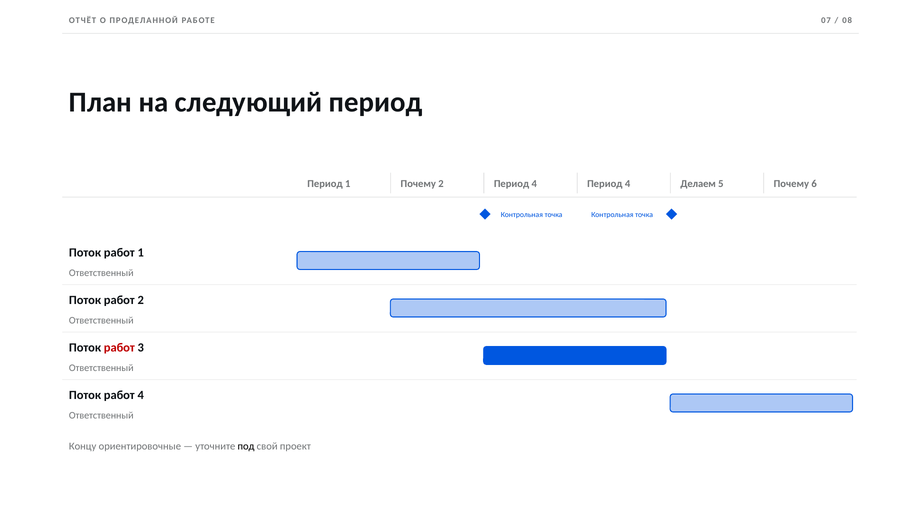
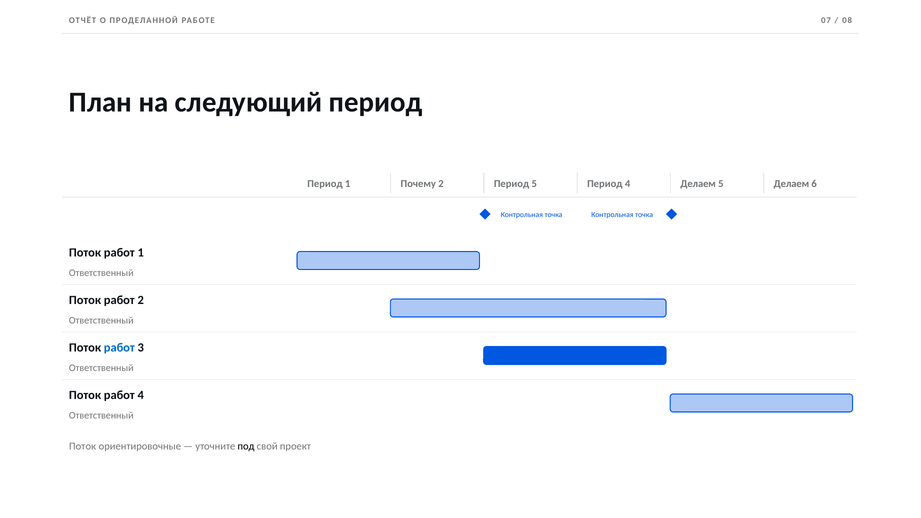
2 Период 4: 4 -> 5 (534, 184)
5 Почему: Почему -> Делаем (791, 184)
работ colour: red -> blue (119, 348)
Концу: Концу -> Поток (83, 446)
